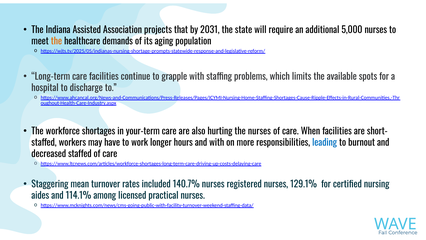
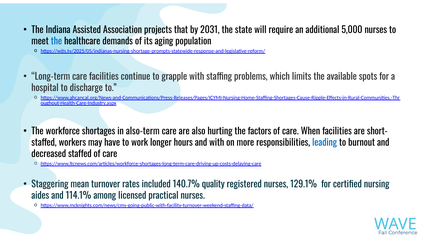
the colour: orange -> blue (56, 41)
your-term: your-term -> also-term (143, 131)
the nurses: nurses -> factors (259, 131)
140.7% nurses: nurses -> quality (213, 184)
